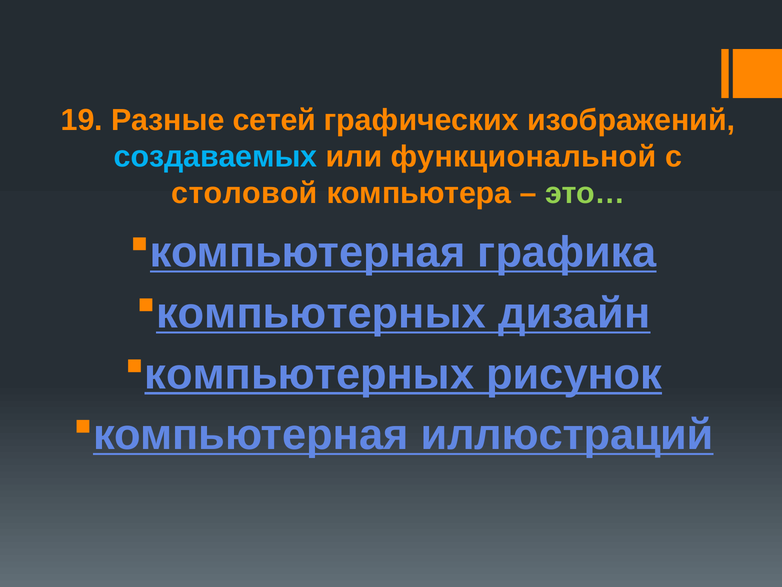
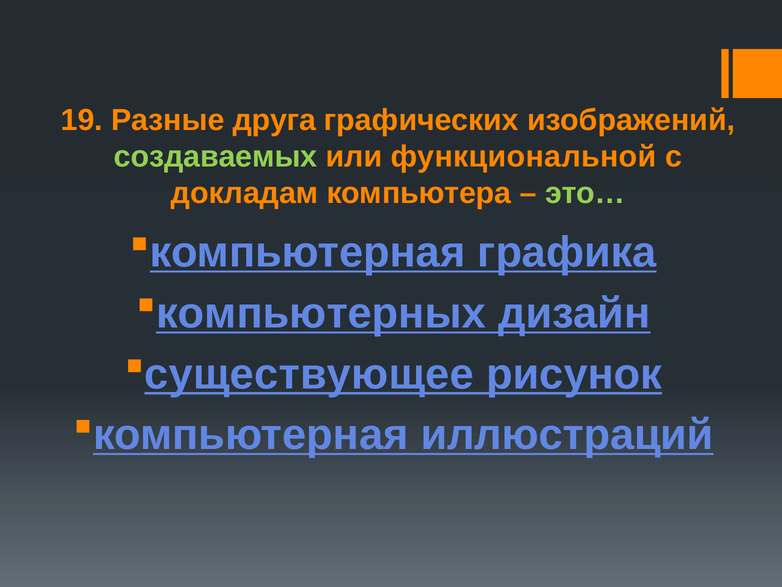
сетей: сетей -> друга (274, 120)
создаваемых colour: light blue -> light green (216, 157)
столовой: столовой -> докладам (245, 193)
компьютерных: компьютерных -> существующее (309, 374)
